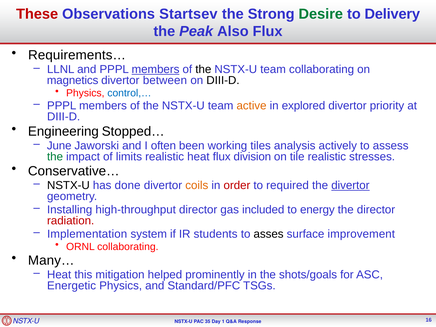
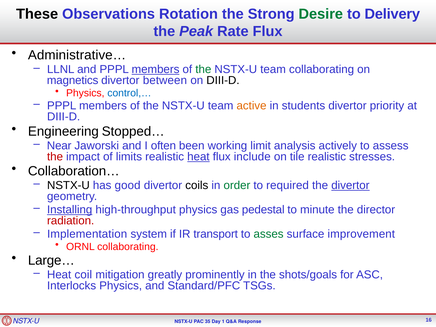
These colour: red -> black (37, 14)
Startsev: Startsev -> Rotation (188, 14)
Also: Also -> Rate (233, 32)
Requirements…: Requirements… -> Administrative… (77, 55)
the colour: black -> green (203, 70)
explored: explored -> students (304, 106)
June: June -> Near (59, 146)
tiles: tiles -> limit (261, 146)
the colour: green -> red (55, 157)
heat underline: none -> present (198, 157)
division: division -> include (252, 157)
Conservative…: Conservative… -> Collaboration… (74, 171)
done: done -> good (128, 185)
coils colour: orange -> black (197, 185)
order colour: red -> green (237, 185)
Installing underline: none -> present (70, 210)
high-throughput director: director -> physics (198, 210)
included: included -> pedestal (263, 210)
energy: energy -> minute (317, 210)
students: students -> transport (216, 234)
asses colour: black -> green (269, 234)
Many…: Many… -> Large… (51, 260)
this: this -> coil (83, 275)
helped: helped -> greatly (165, 275)
Energetic: Energetic -> Interlocks (72, 286)
